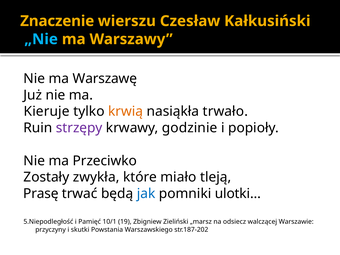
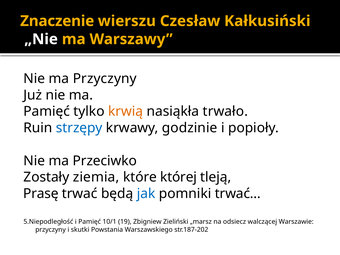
„Nie colour: light blue -> white (41, 39)
ma Warszawę: Warszawę -> Przyczyny (105, 79)
Kieruje: Kieruje -> Pamięć (47, 111)
strzępy colour: purple -> blue (79, 128)
zwykła: zwykła -> ziemia (96, 177)
miało: miało -> której (179, 177)
ulotki…: ulotki… -> trwać… (238, 194)
